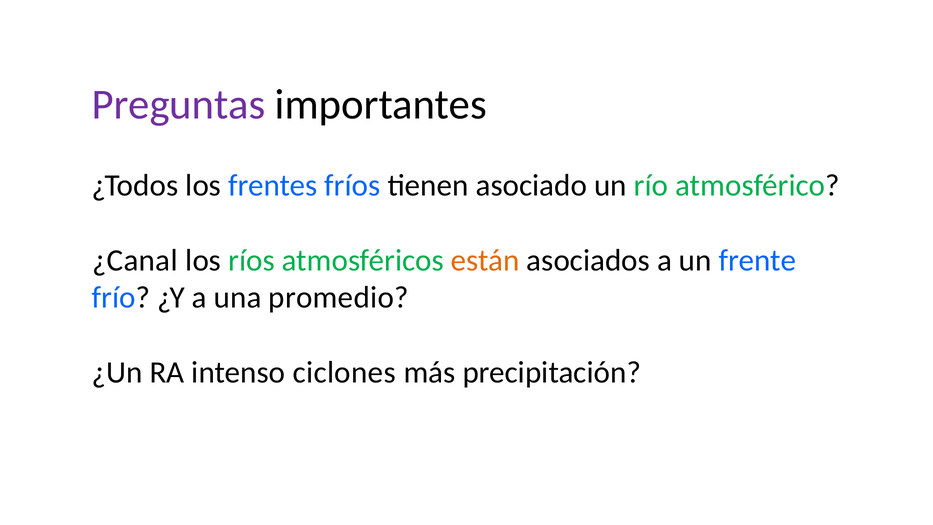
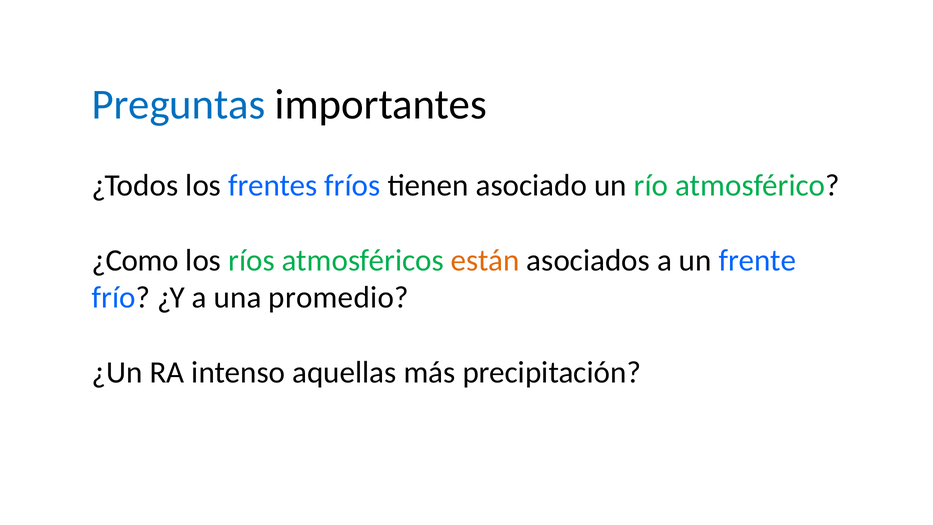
Preguntas colour: purple -> blue (179, 105)
¿Canal: ¿Canal -> ¿Como (135, 260)
ciclones: ciclones -> aquellas (344, 372)
